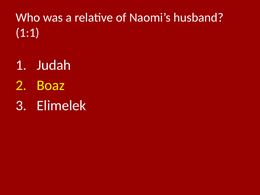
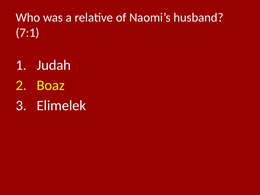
1:1: 1:1 -> 7:1 (28, 33)
